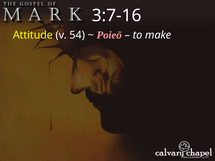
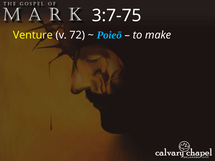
3:7-16: 3:7-16 -> 3:7-75 (117, 16)
Attitude: Attitude -> Venture (33, 35)
54: 54 -> 72 (77, 35)
Poieō colour: pink -> light blue (109, 35)
